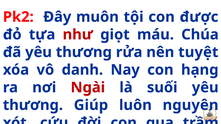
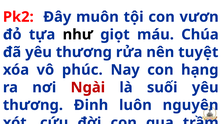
được: được -> vươn (199, 17)
như colour: red -> black (78, 35)
danh: danh -> phúc (82, 70)
Giúp: Giúp -> Đinh (91, 105)
